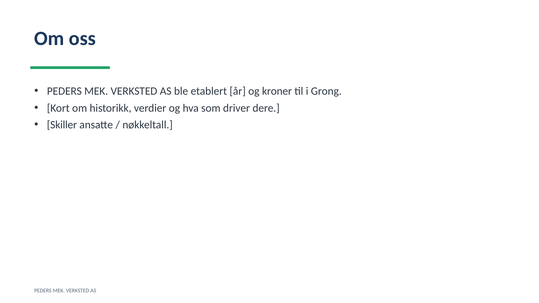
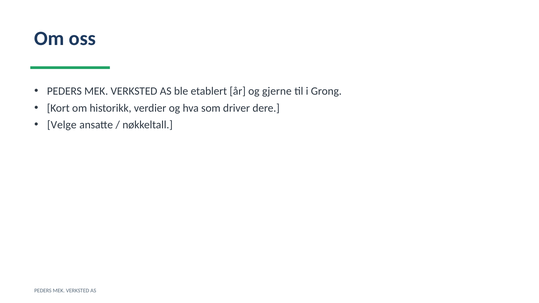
kroner: kroner -> gjerne (277, 91)
Skiller: Skiller -> Velge (62, 125)
